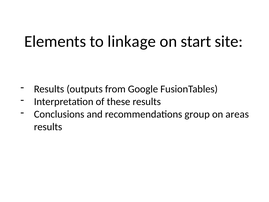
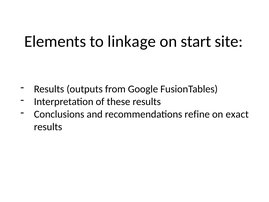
group: group -> refine (197, 114)
areas: areas -> exact (237, 114)
